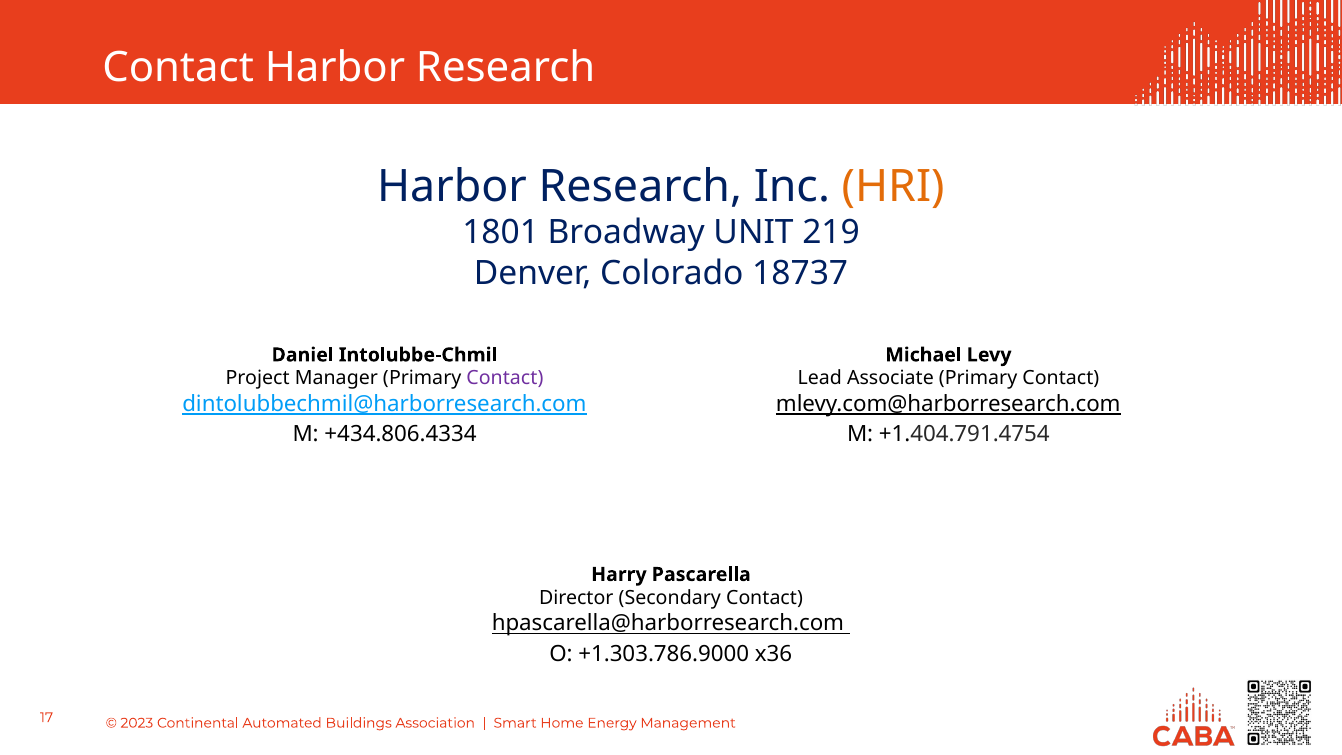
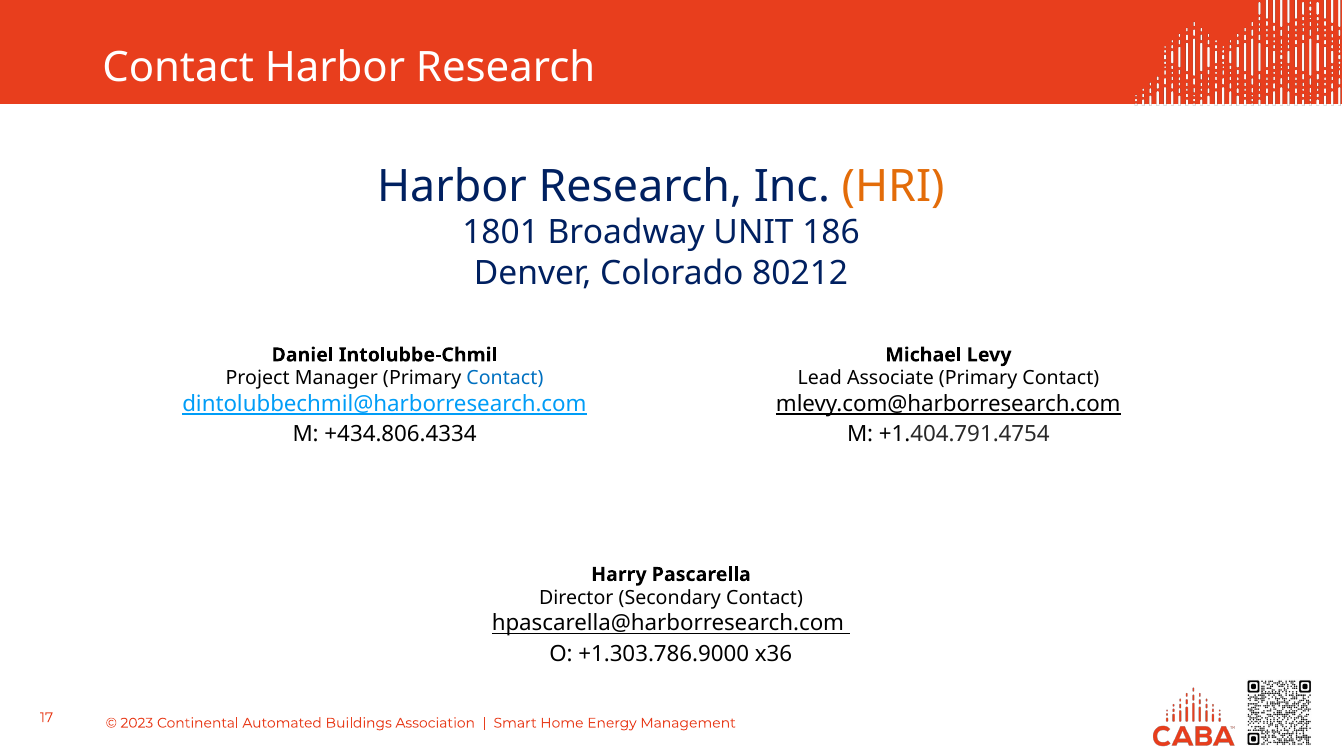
219: 219 -> 186 (831, 233)
18737: 18737 -> 80212 (800, 273)
Contact colour: purple -> blue (505, 378)
